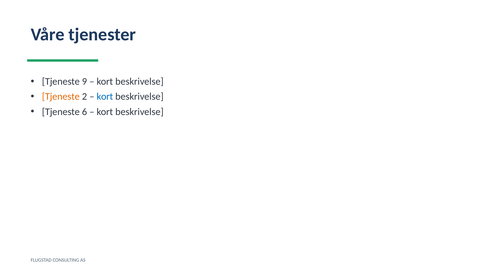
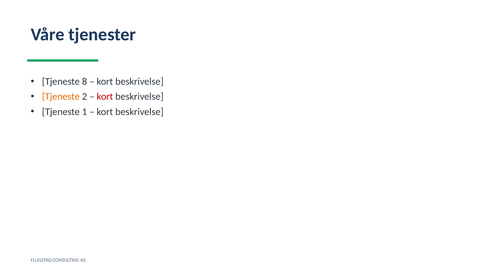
9: 9 -> 8 (85, 82)
kort colour: blue -> red (105, 97)
6: 6 -> 1 (85, 112)
